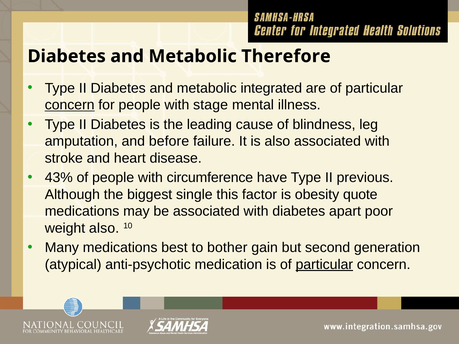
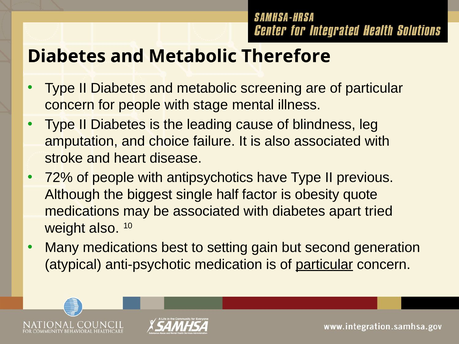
integrated: integrated -> screening (271, 88)
concern underline: present -> none (70, 105)
before: before -> choice (169, 141)
43%: 43% -> 72% (59, 178)
circumference: circumference -> antipsychotics (210, 178)
this: this -> half (227, 195)
poor: poor -> tried (379, 211)
bother: bother -> setting (227, 248)
